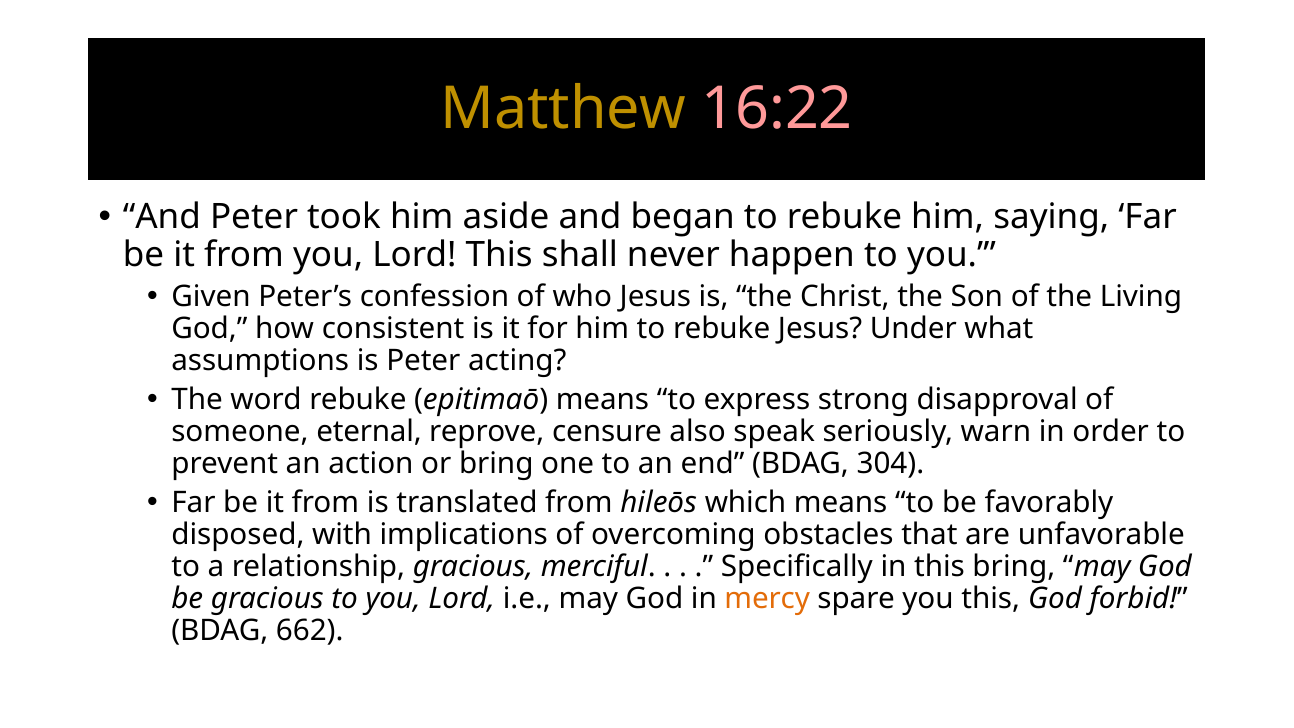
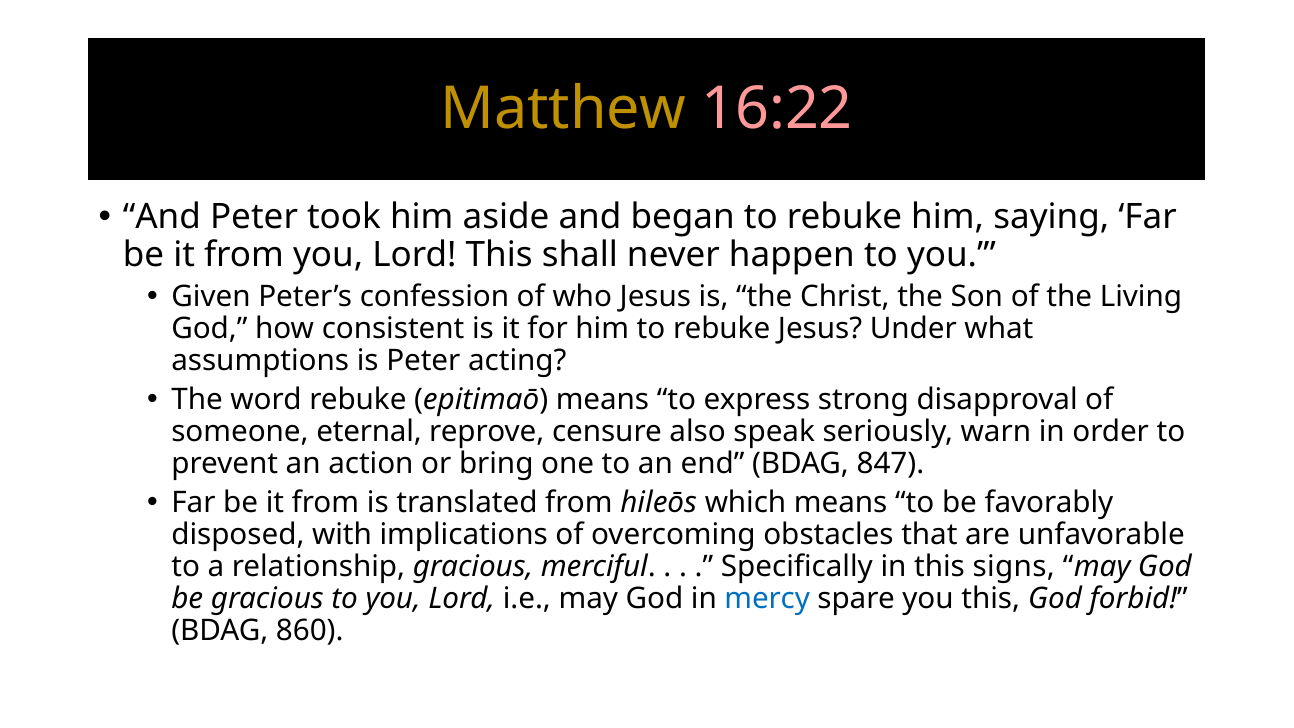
304: 304 -> 847 (890, 464)
this bring: bring -> signs (1014, 566)
mercy colour: orange -> blue (767, 598)
662: 662 -> 860 (310, 630)
